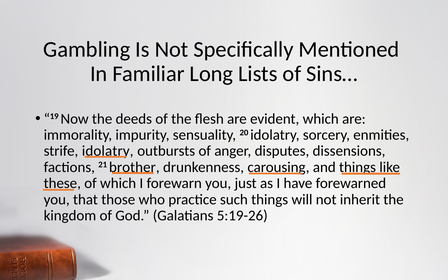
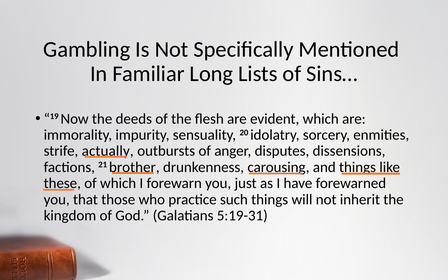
strife idolatry: idolatry -> actually (108, 151)
5:19-26: 5:19-26 -> 5:19-31 (242, 216)
